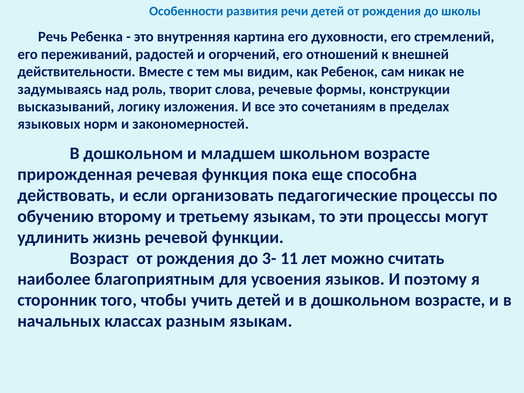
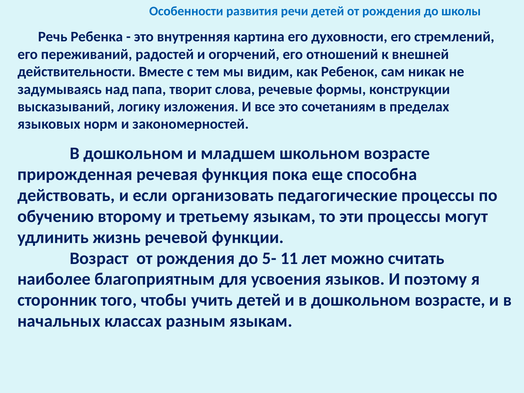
роль: роль -> папа (149, 89)
3-: 3- -> 5- (269, 258)
